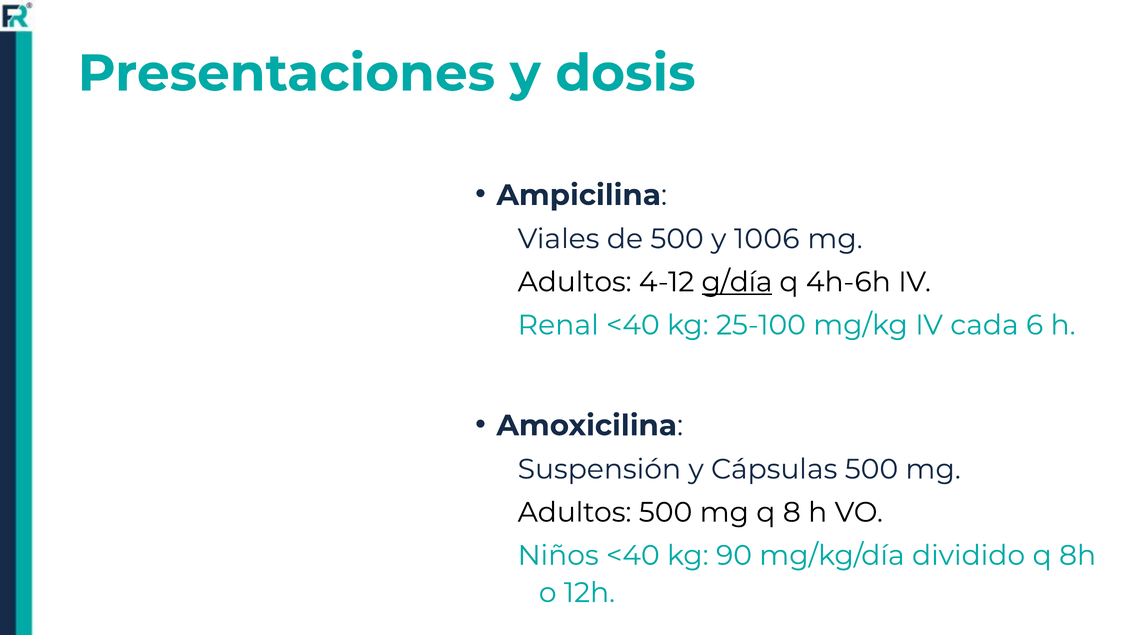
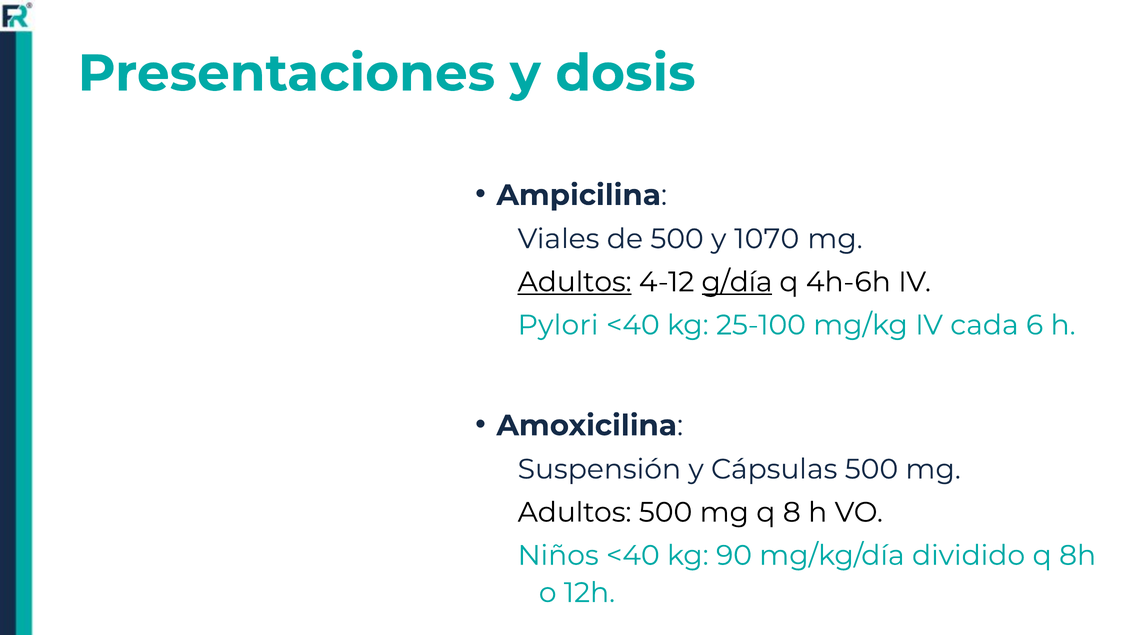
1006: 1006 -> 1070 (767, 239)
Adultos underline: none -> present (575, 282)
Renal: Renal -> Pylori (558, 325)
